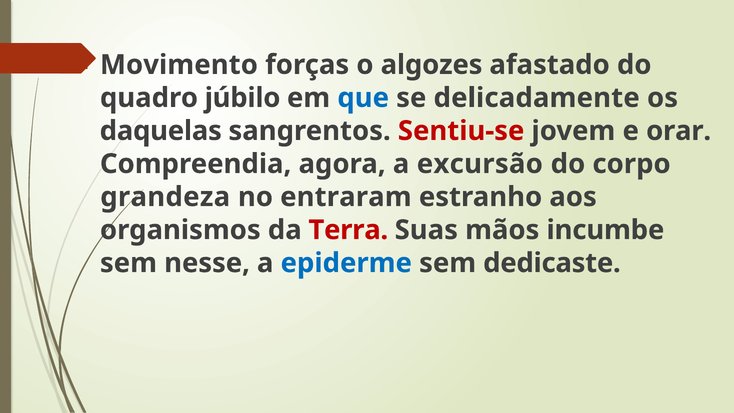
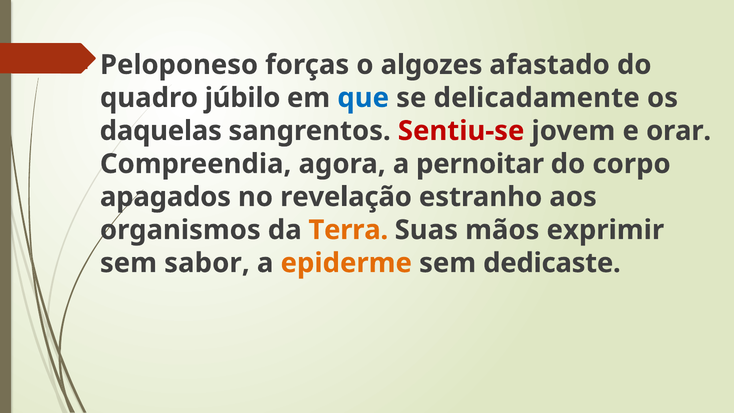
Movimento: Movimento -> Peloponeso (179, 65)
excursão: excursão -> pernoitar (480, 164)
grandeza: grandeza -> apagados (165, 197)
entraram: entraram -> revelação (346, 197)
Terra colour: red -> orange (348, 230)
incumbe: incumbe -> exprimir (605, 230)
nesse: nesse -> sabor (207, 263)
epiderme colour: blue -> orange (346, 263)
